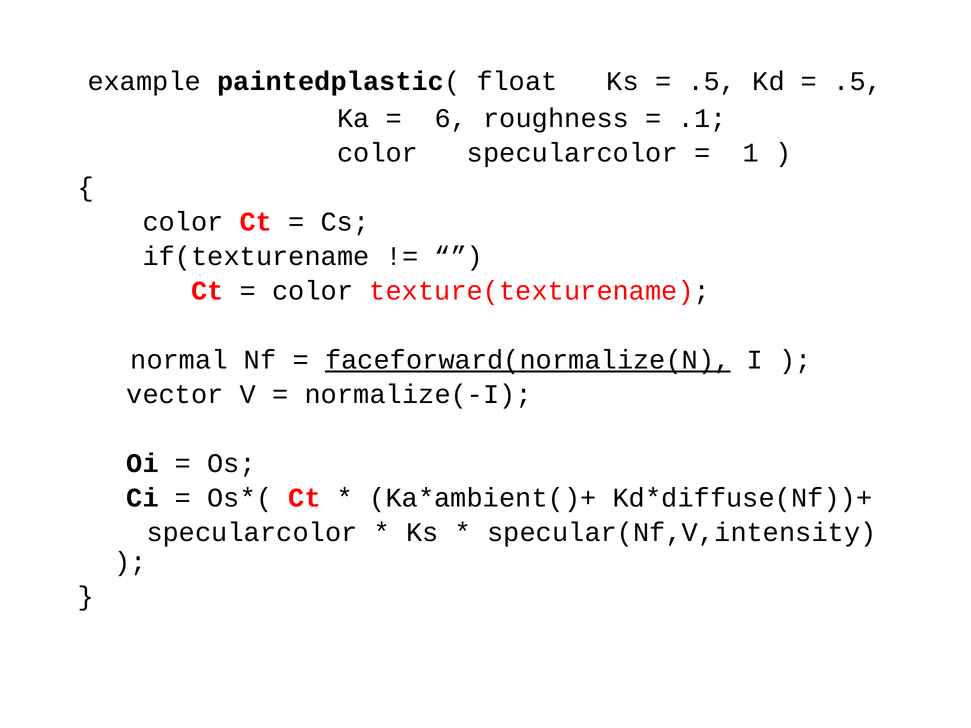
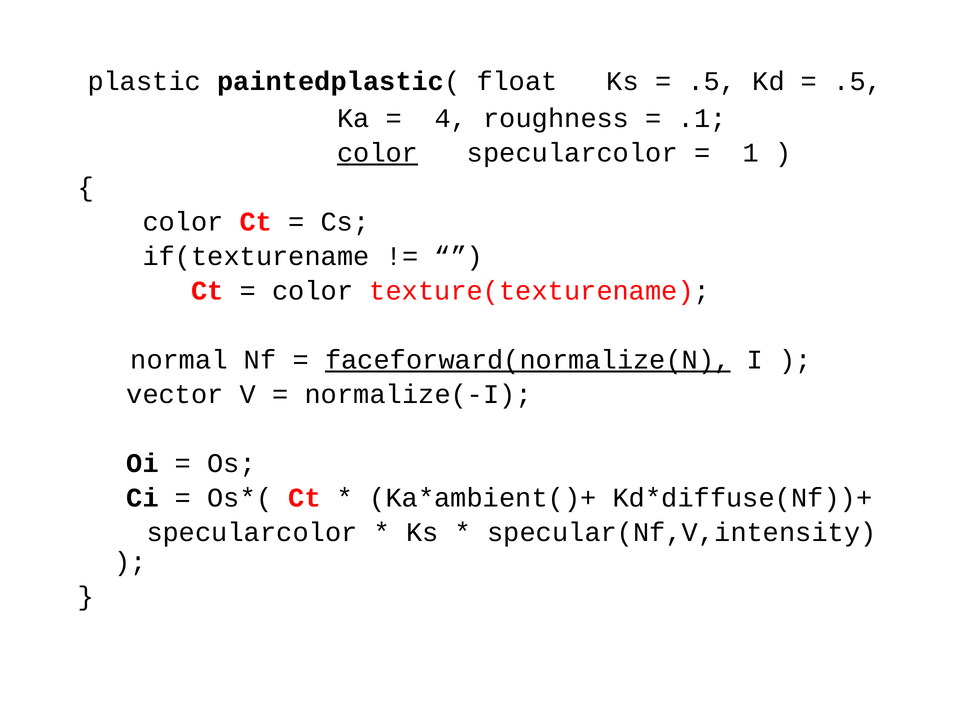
example: example -> plastic (144, 82)
6: 6 -> 4 (451, 118)
color underline: none -> present (378, 153)
